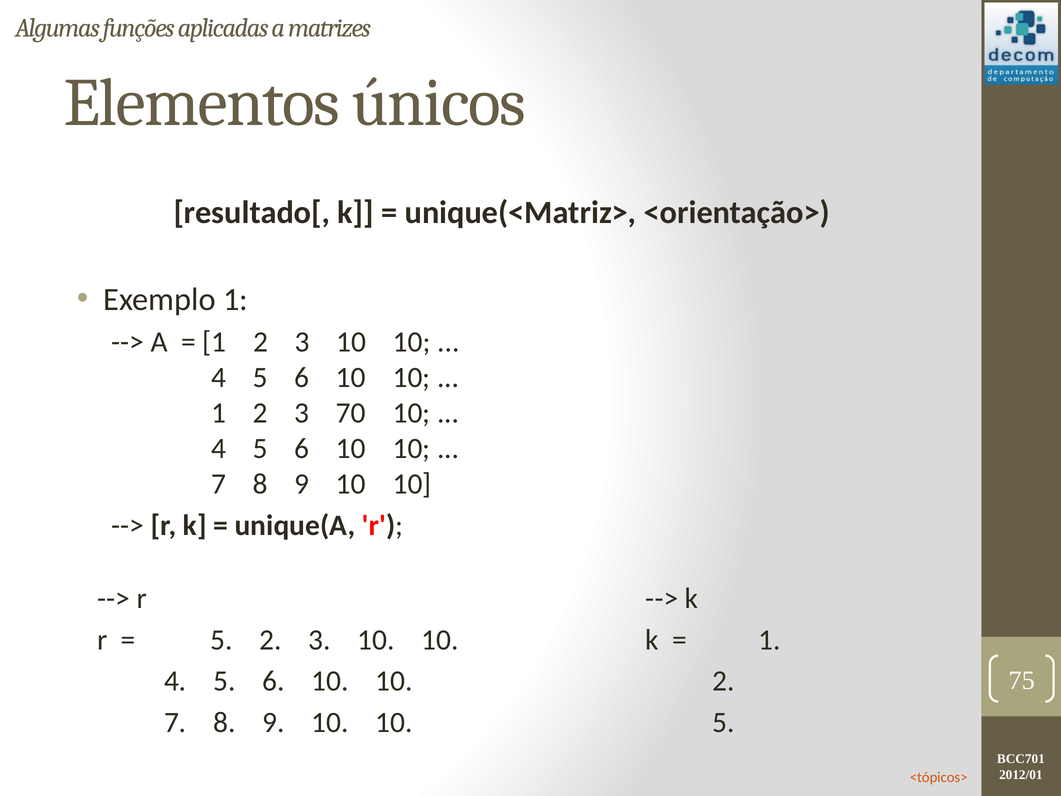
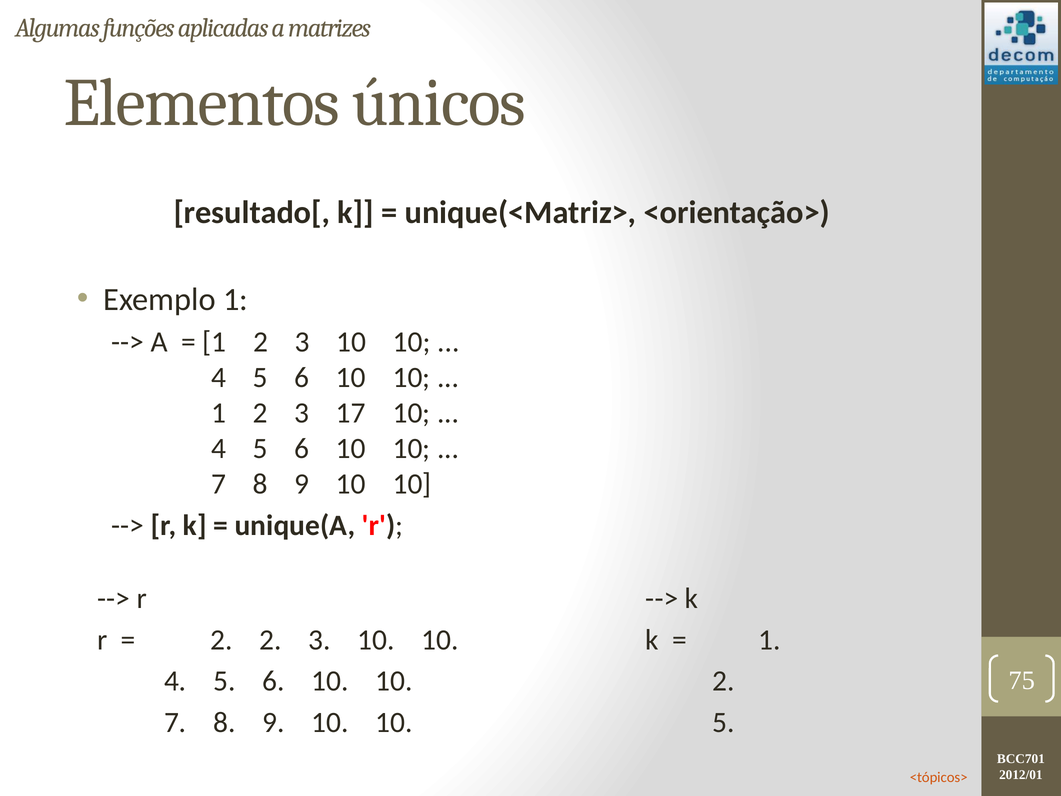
70: 70 -> 17 (351, 413)
5: 5 -> 2 (221, 640)
